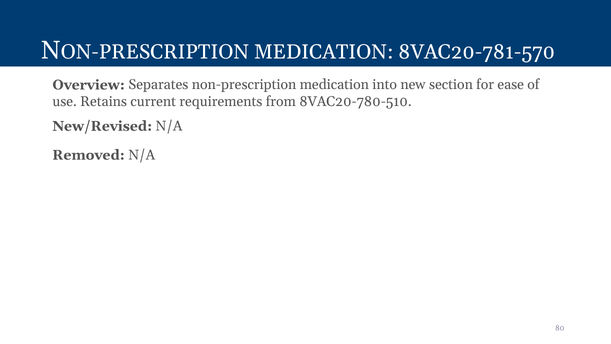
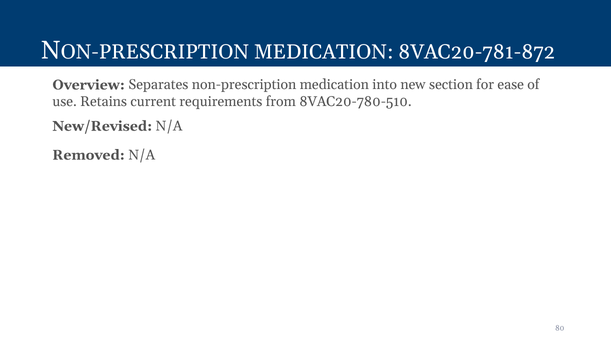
8VAC20-781-570: 8VAC20-781-570 -> 8VAC20-781-872 (477, 52)
